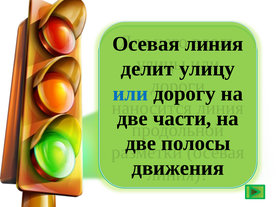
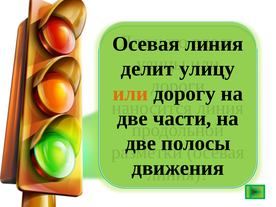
или colour: blue -> orange (130, 94)
